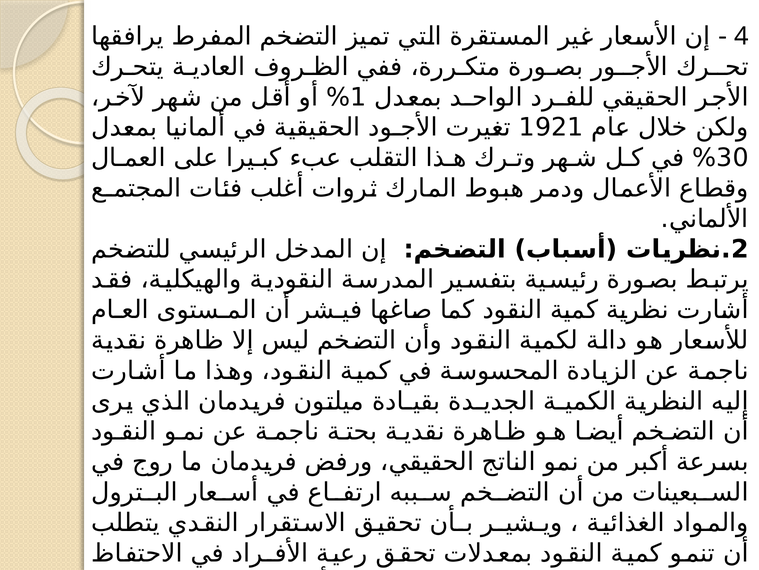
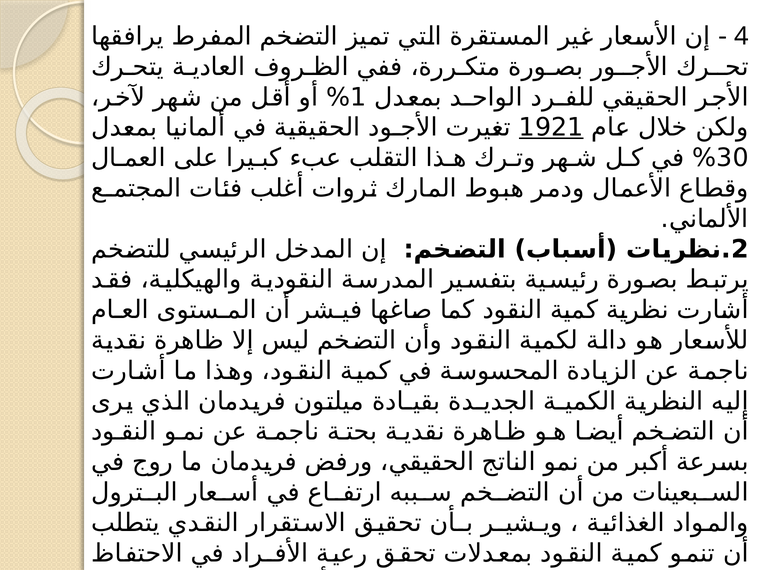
1921 underline: none -> present (551, 127)
